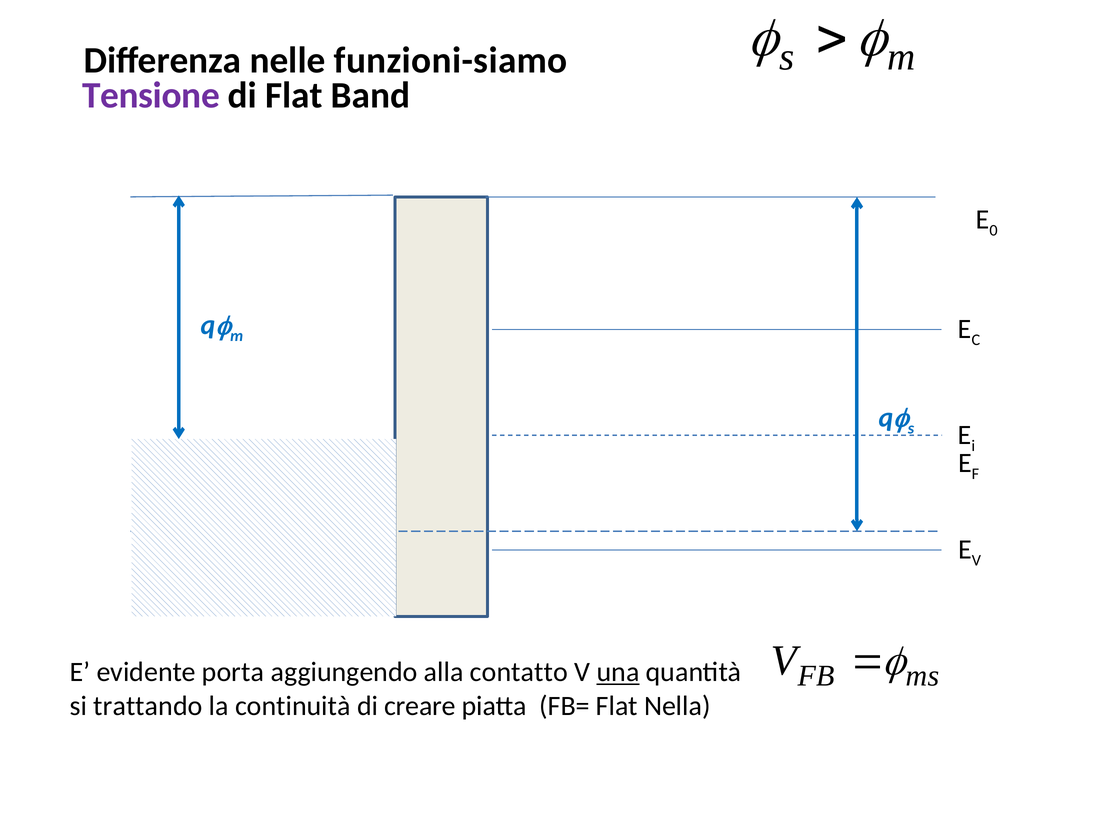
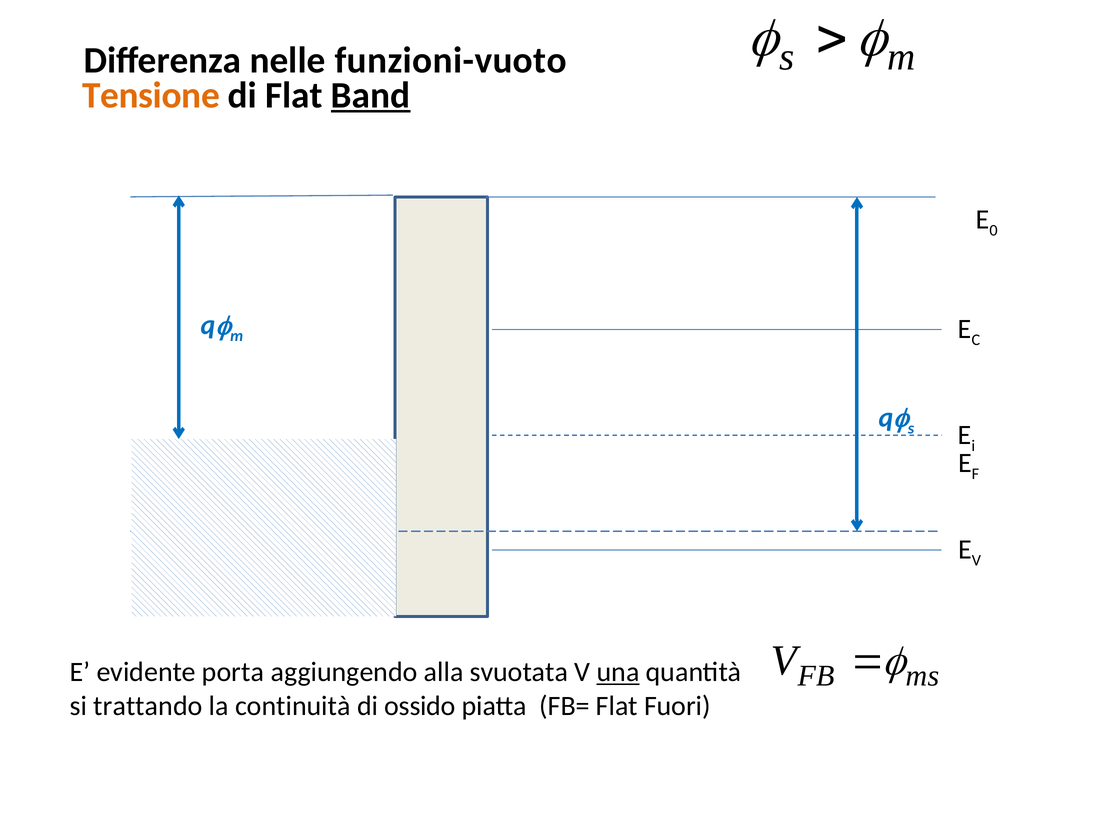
funzioni-siamo: funzioni-siamo -> funzioni-vuoto (451, 61)
Tensione colour: purple -> orange (151, 95)
Band underline: none -> present (371, 95)
contatto: contatto -> svuotata (519, 672)
creare: creare -> ossido (420, 706)
Nella: Nella -> Fuori (677, 706)
